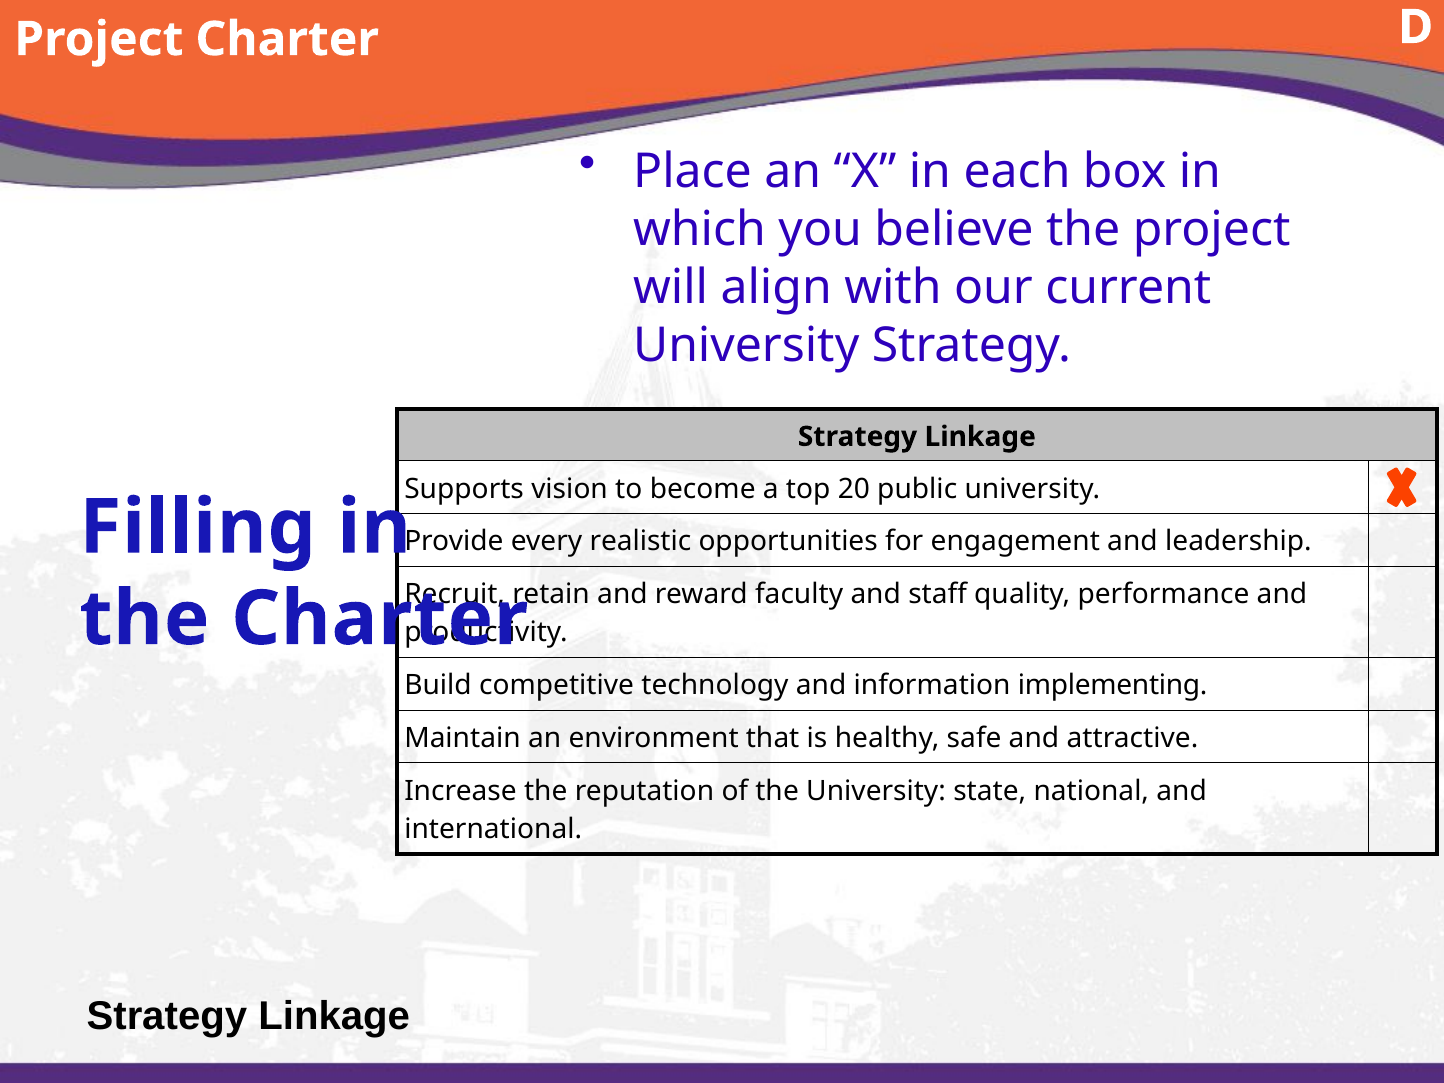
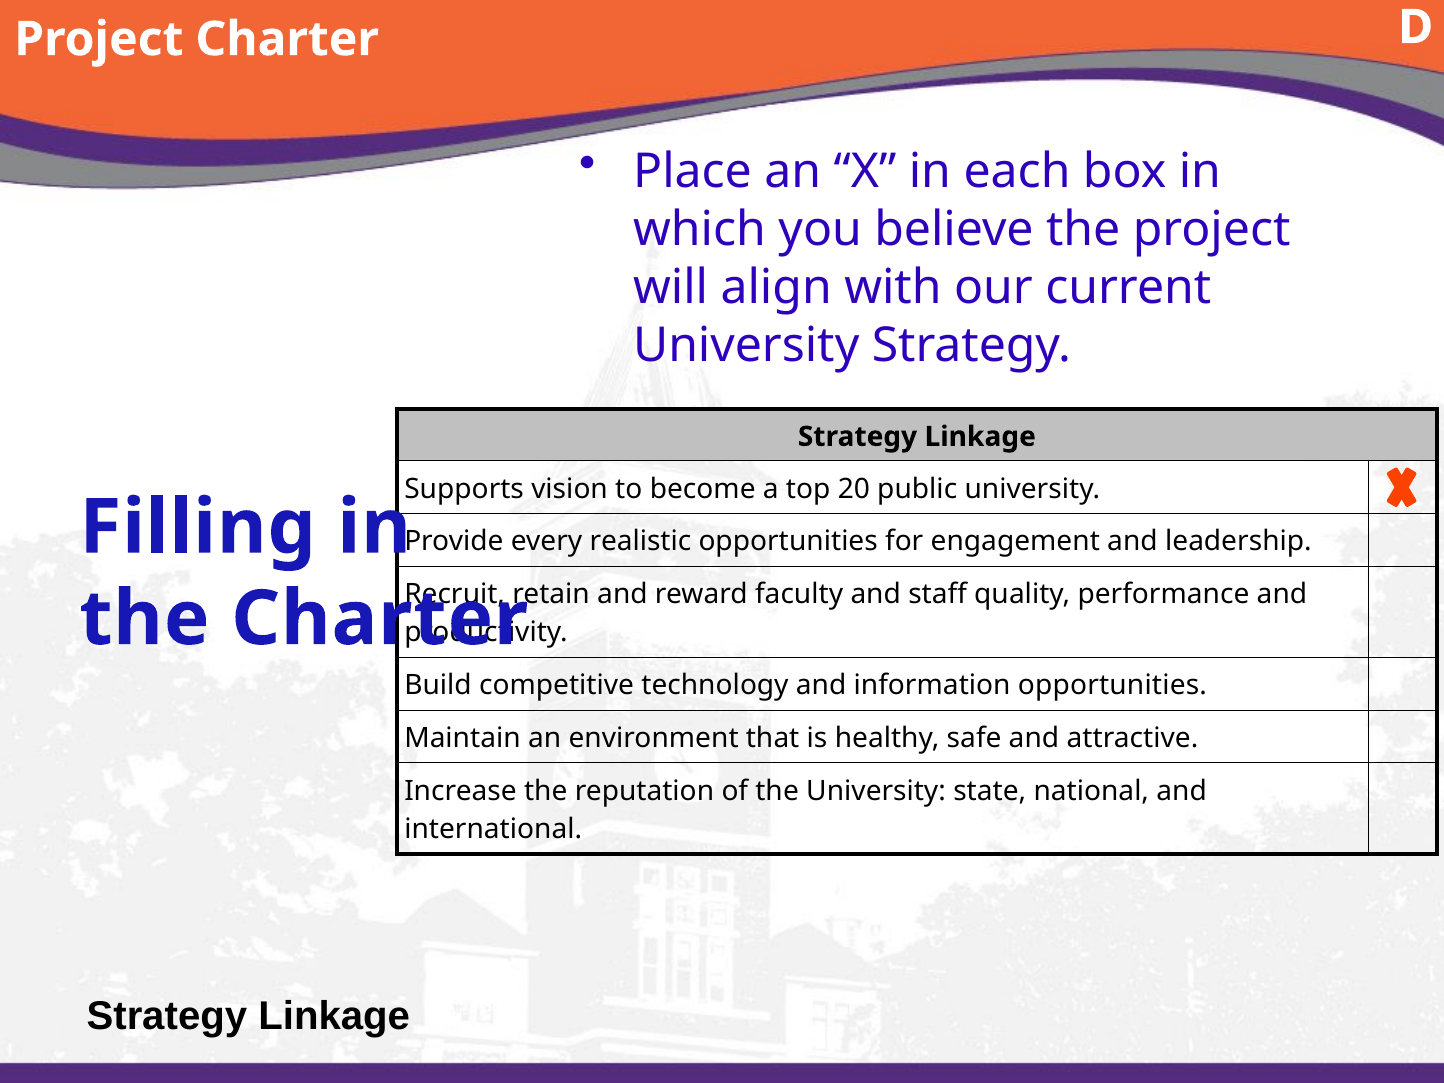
information implementing: implementing -> opportunities (1112, 685)
